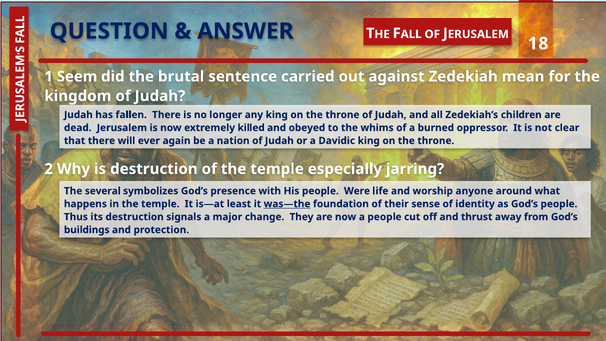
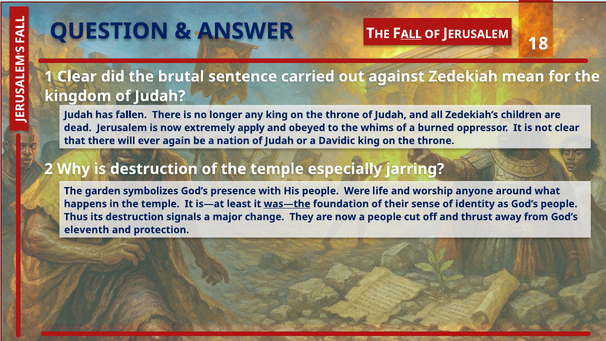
ALL underline: none -> present (411, 34)
1 Seem: Seem -> Clear (77, 77)
killed: killed -> apply (251, 128)
several: several -> garden (103, 191)
buildings: buildings -> eleventh (87, 230)
